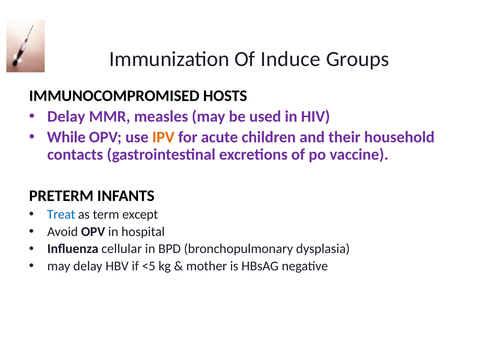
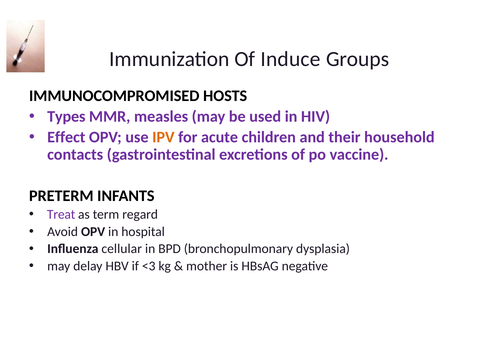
Delay: Delay -> Types (66, 116)
While: While -> Effect (66, 137)
Treat colour: blue -> purple (61, 214)
except: except -> regard (140, 214)
<5: <5 -> <3 (149, 266)
